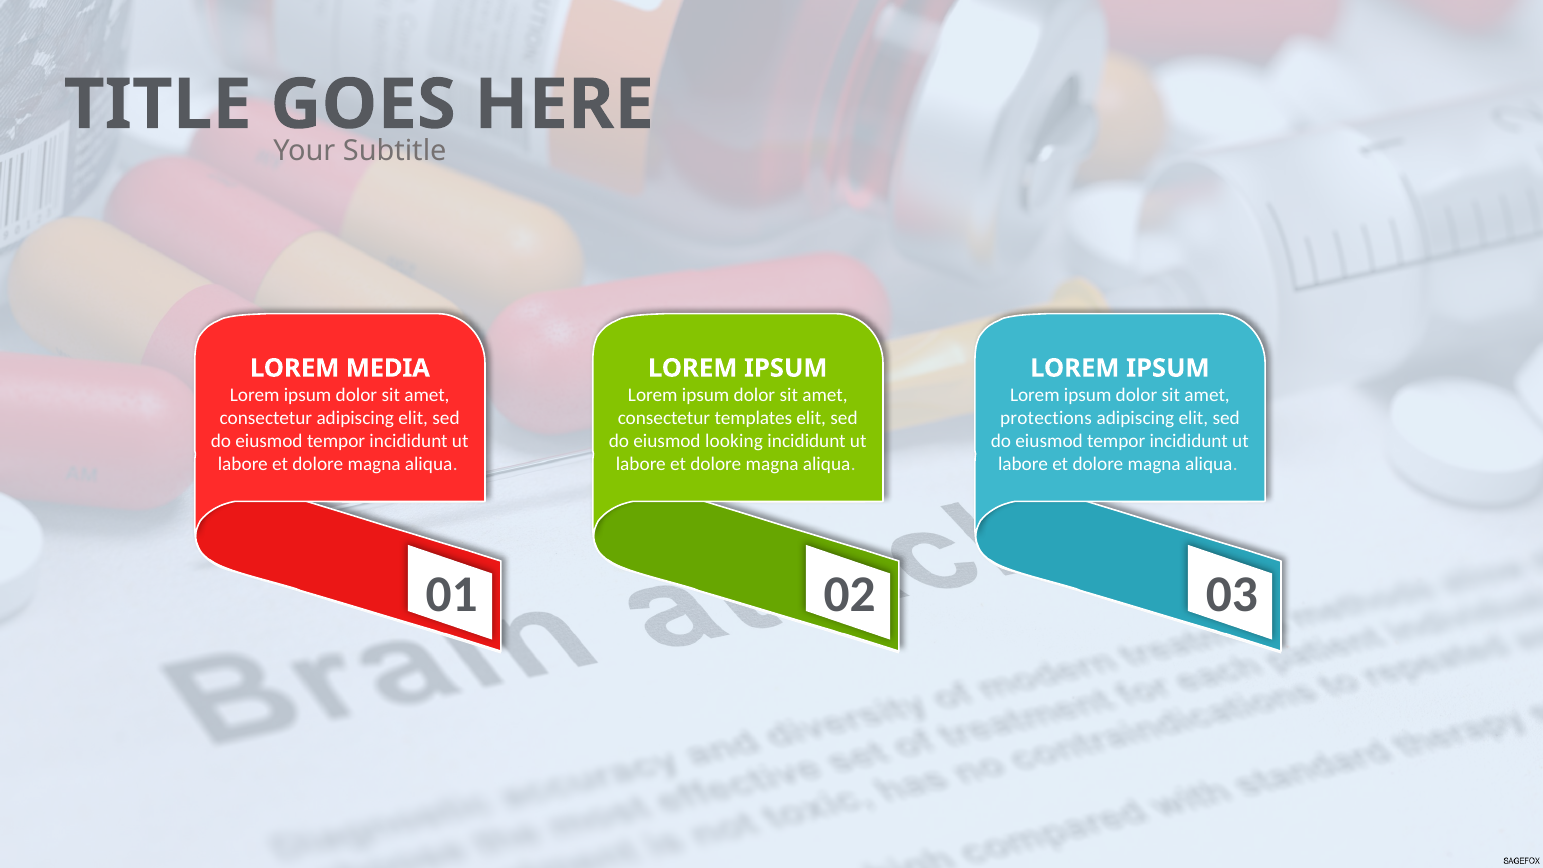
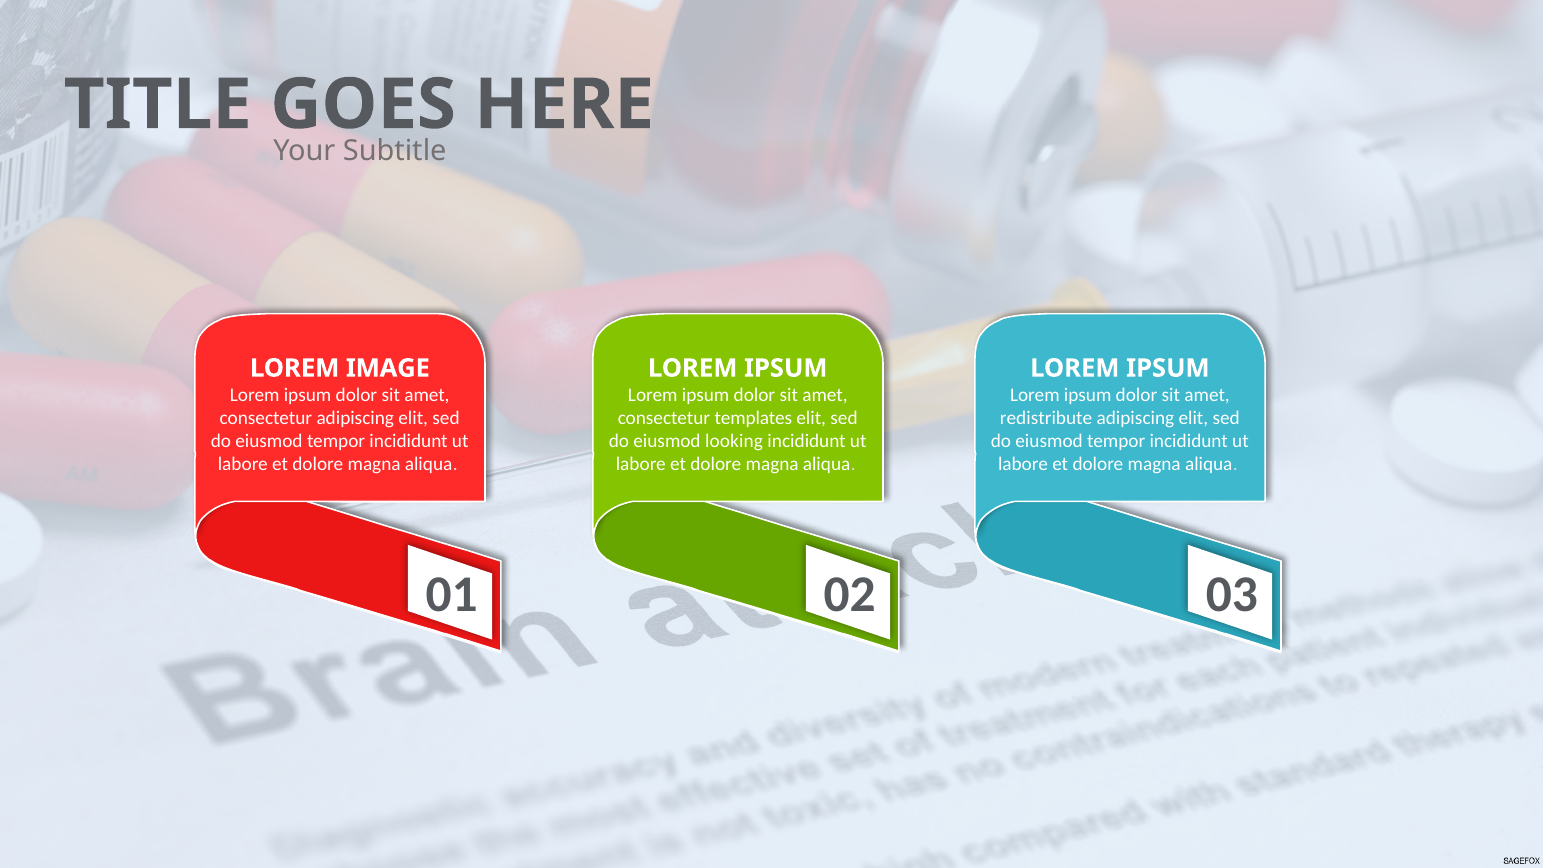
MEDIA: MEDIA -> IMAGE (388, 368)
protections: protections -> redistribute (1046, 418)
